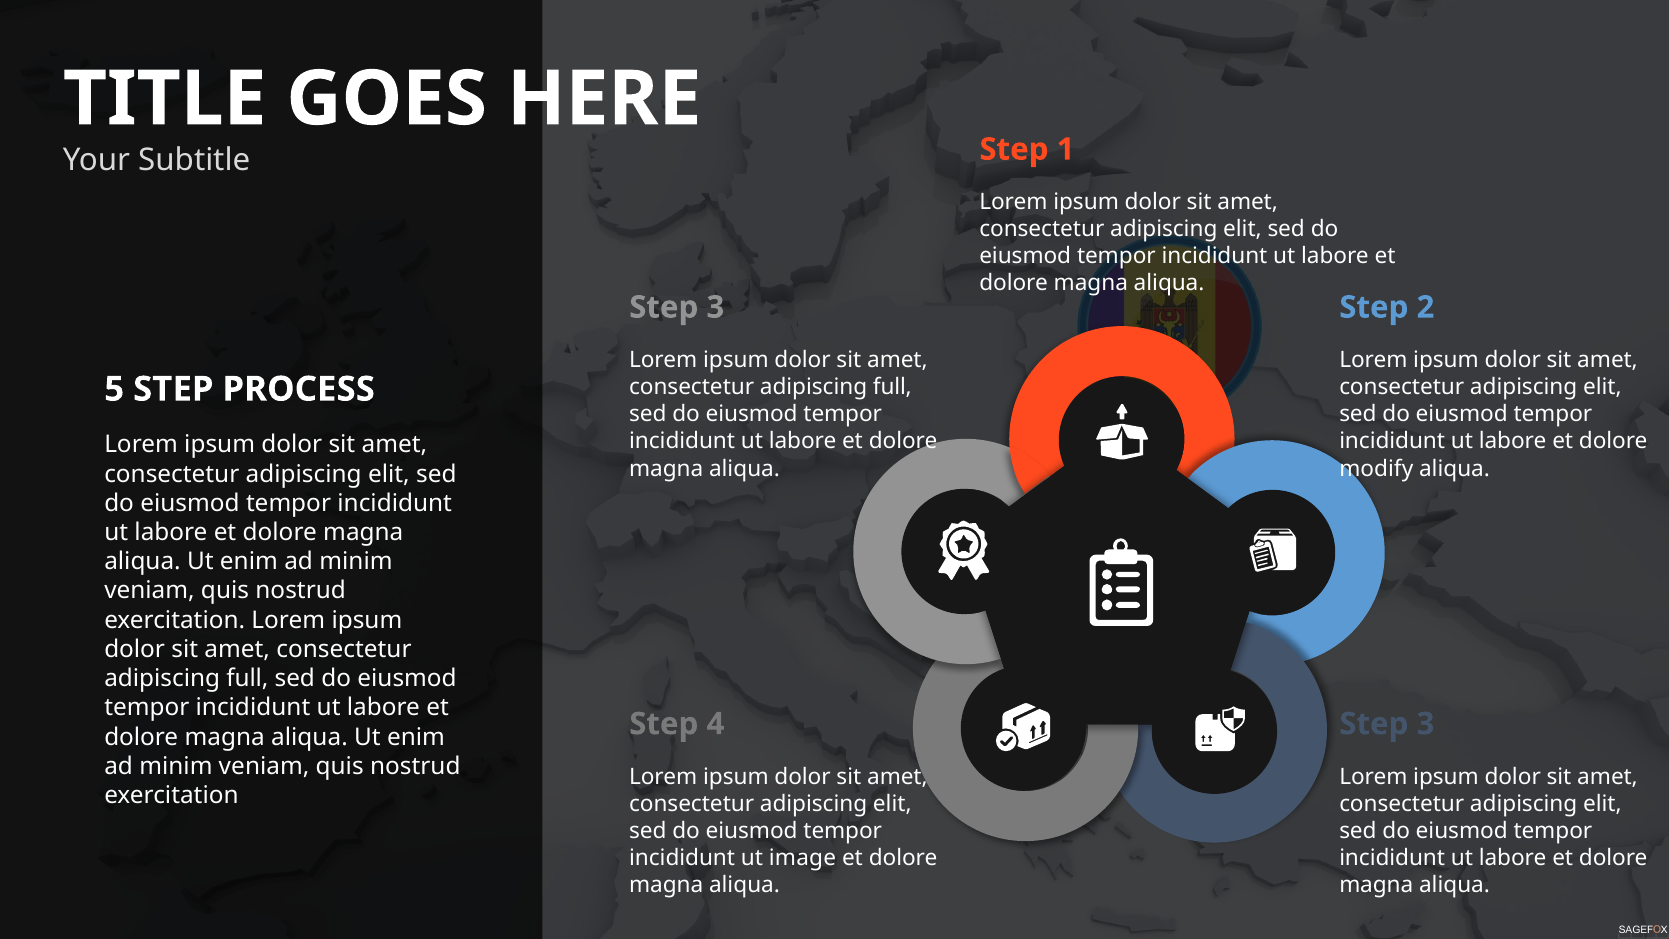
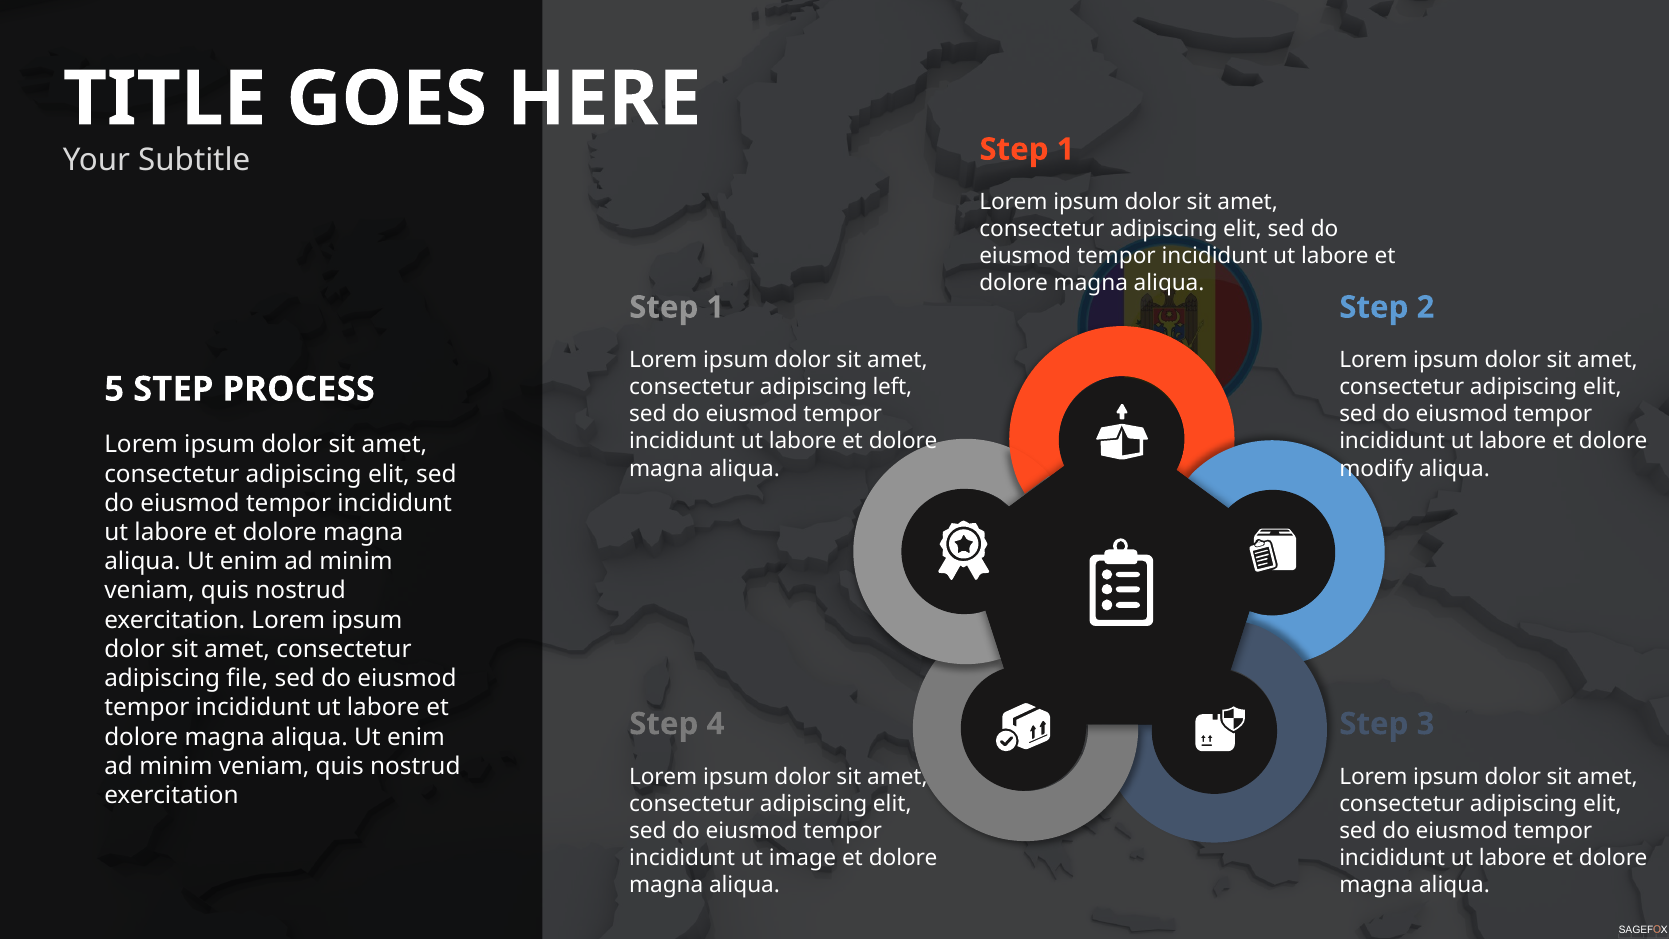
3: 3 -> 1 (715, 307)
full: full -> left (892, 387)
full: full -> file (247, 678)
